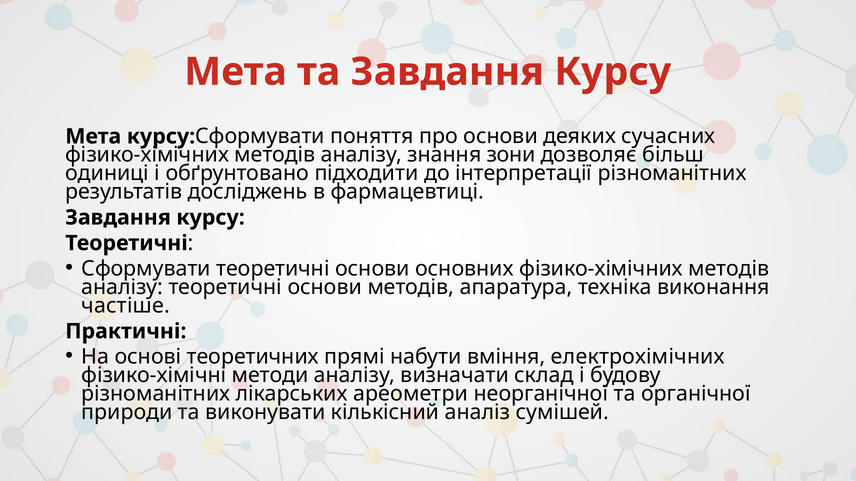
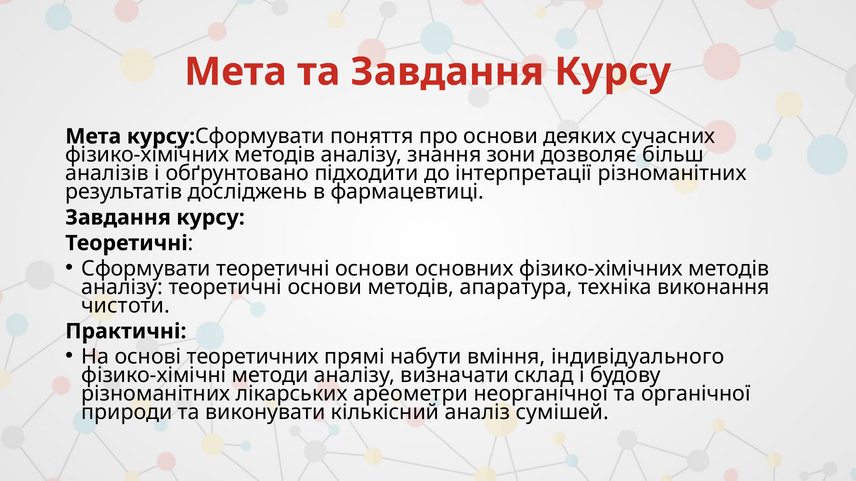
одиниці: одиниці -> аналізів (107, 174)
частіше: частіше -> чистоти (126, 306)
електрохімічних: електрохімічних -> індивідуального (638, 357)
